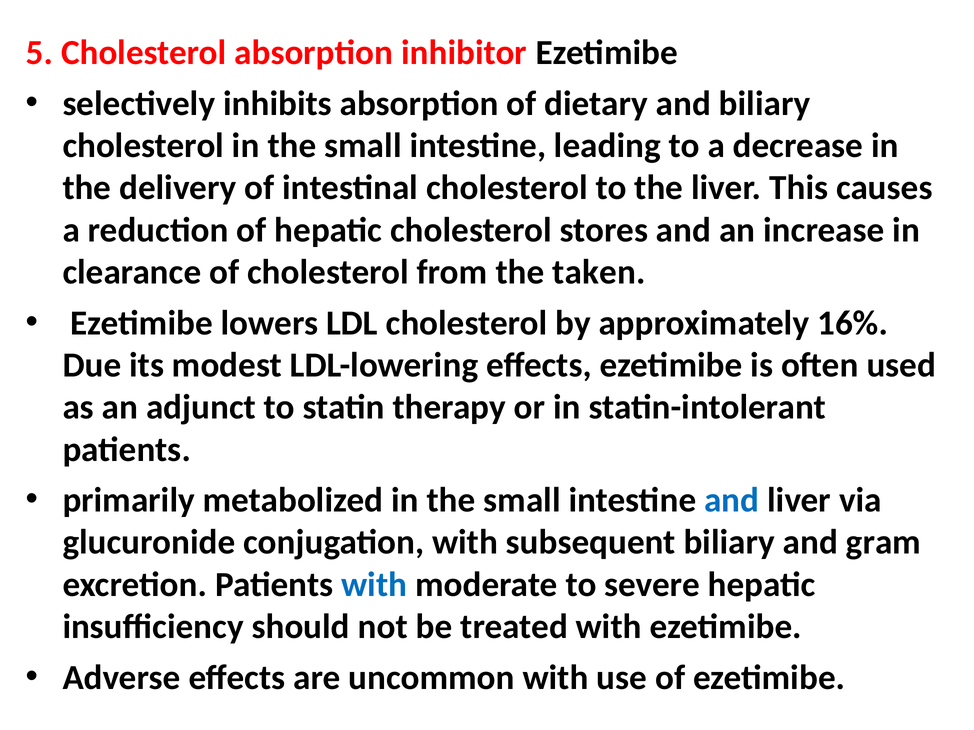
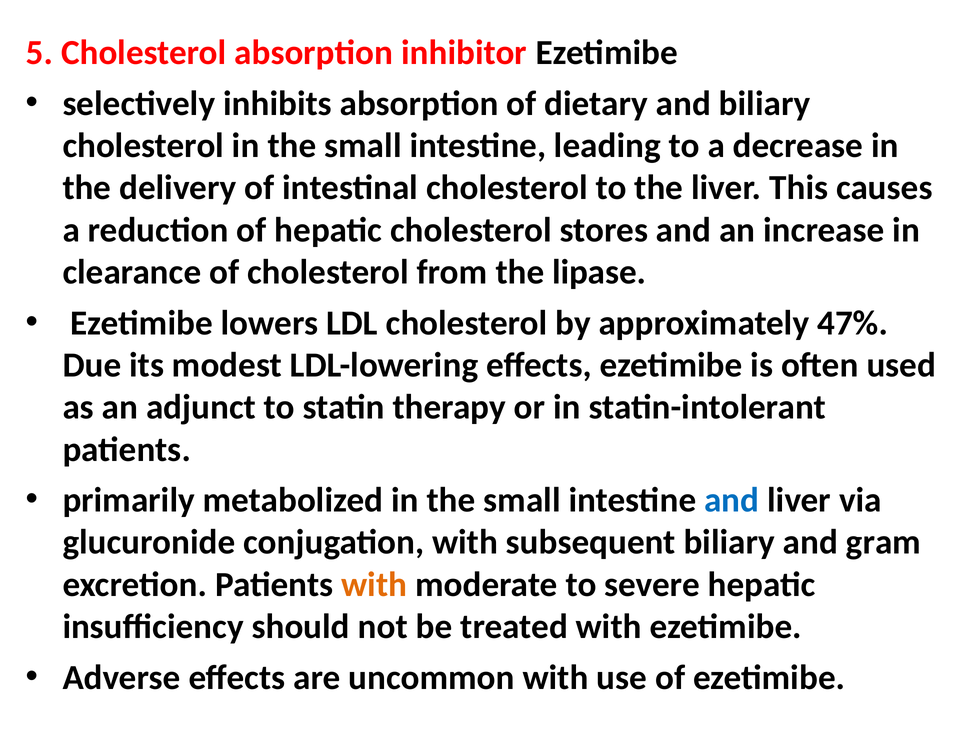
taken: taken -> lipase (599, 272)
16%: 16% -> 47% (853, 323)
with colour: blue -> orange (374, 585)
